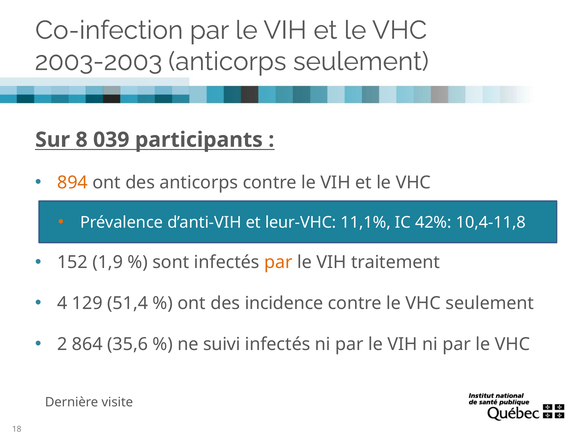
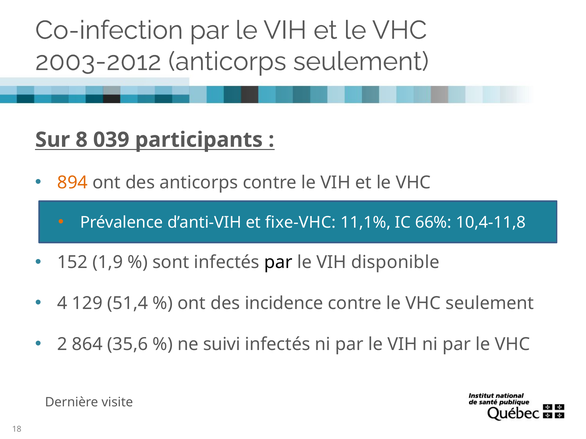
2003-2003: 2003-2003 -> 2003-2012 (98, 62)
leur-VHC: leur-VHC -> fixe-VHC (301, 223)
42%: 42% -> 66% (433, 223)
par colour: orange -> black (278, 263)
traitement: traitement -> disponible (395, 263)
